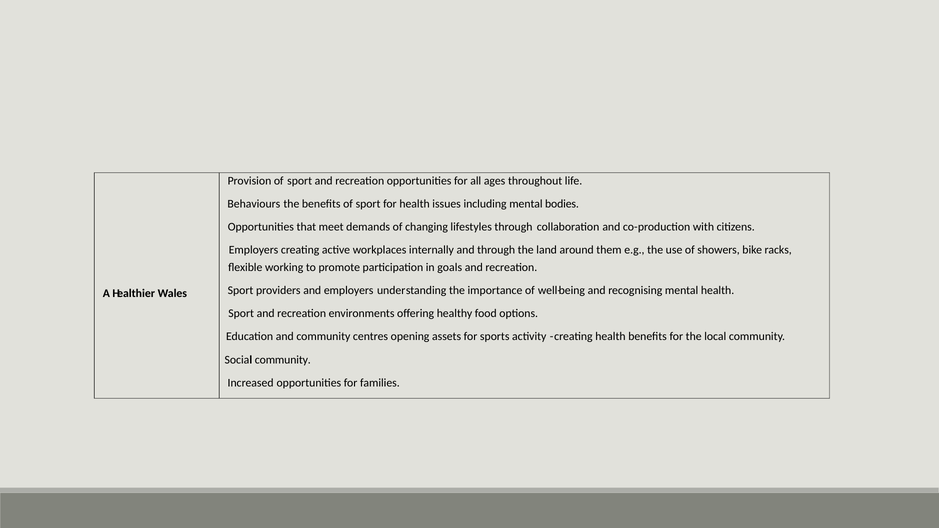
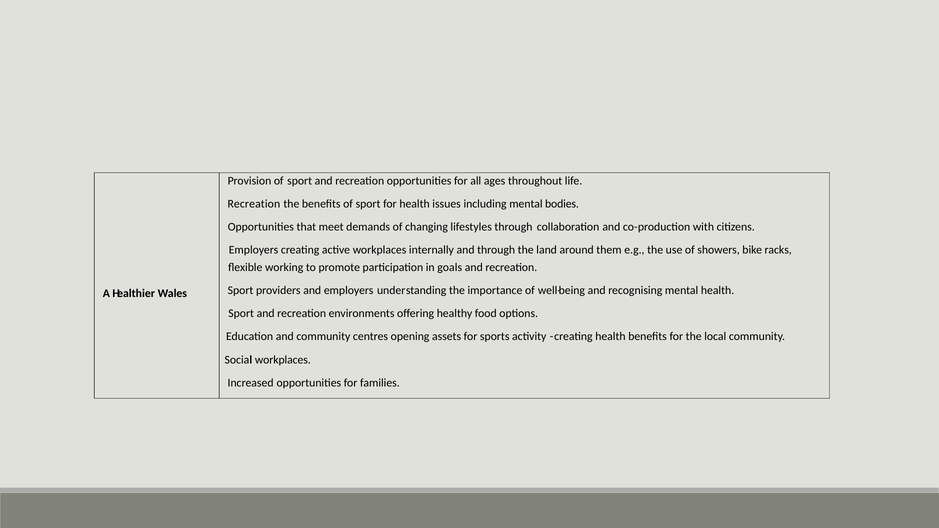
Behaviours: Behaviours -> Recreation (254, 204)
community: community -> workplaces (283, 360)
